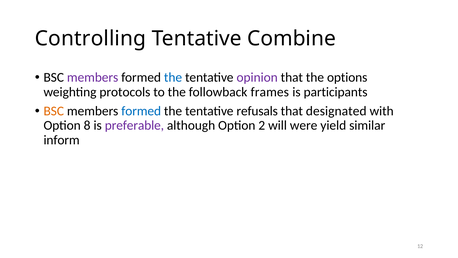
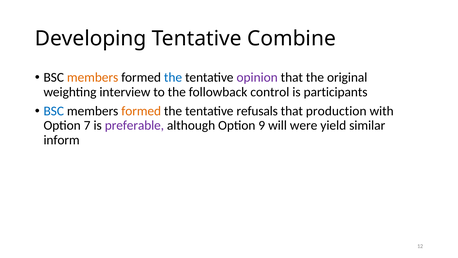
Controlling: Controlling -> Developing (91, 38)
members colour: purple -> orange (93, 77)
options: options -> original (347, 77)
protocols: protocols -> interview (125, 92)
frames: frames -> control (270, 92)
BSC colour: orange -> blue (54, 111)
formed colour: blue -> orange (141, 111)
designated: designated -> production (336, 111)
8: 8 -> 7 (87, 125)
2: 2 -> 9 (262, 125)
